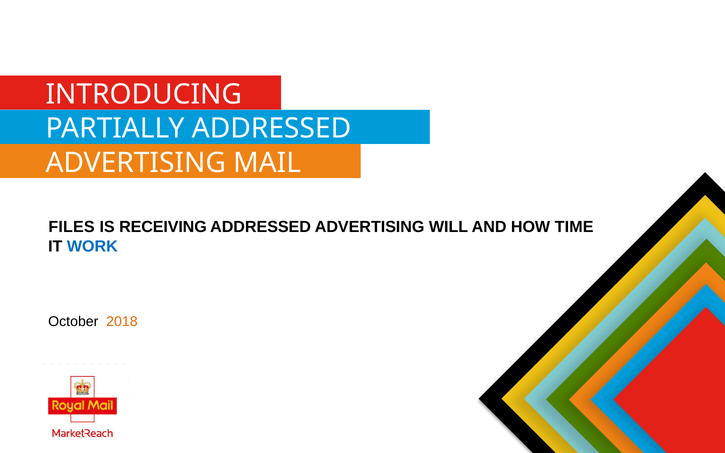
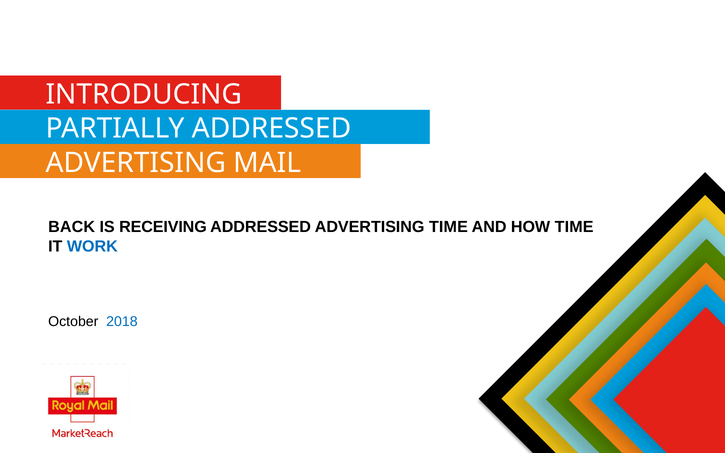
FILES: FILES -> BACK (72, 227)
ADVERTISING WILL: WILL -> TIME (448, 227)
2018 colour: orange -> blue (122, 322)
